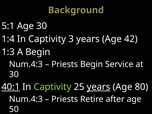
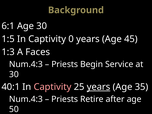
5:1: 5:1 -> 6:1 (8, 26)
1:4: 1:4 -> 1:5 (8, 39)
3: 3 -> 0 (71, 39)
42: 42 -> 45 (131, 39)
A Begin: Begin -> Faces (38, 52)
40:1 underline: present -> none (11, 87)
Captivity colour: light green -> pink (53, 87)
80: 80 -> 35 (141, 87)
